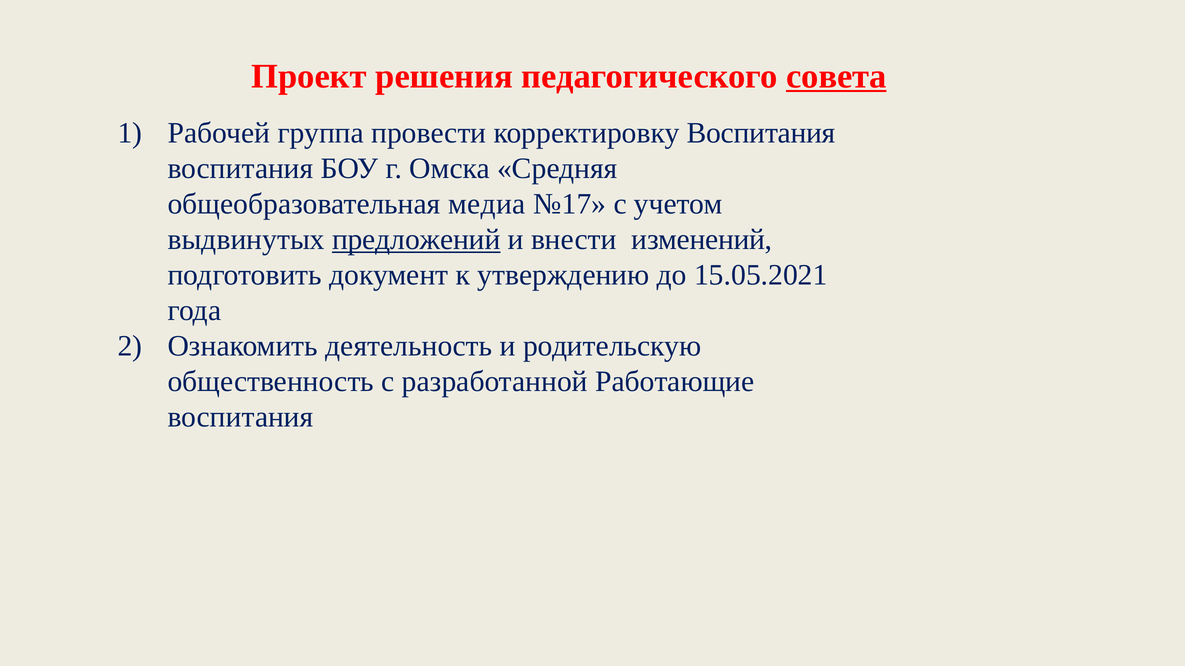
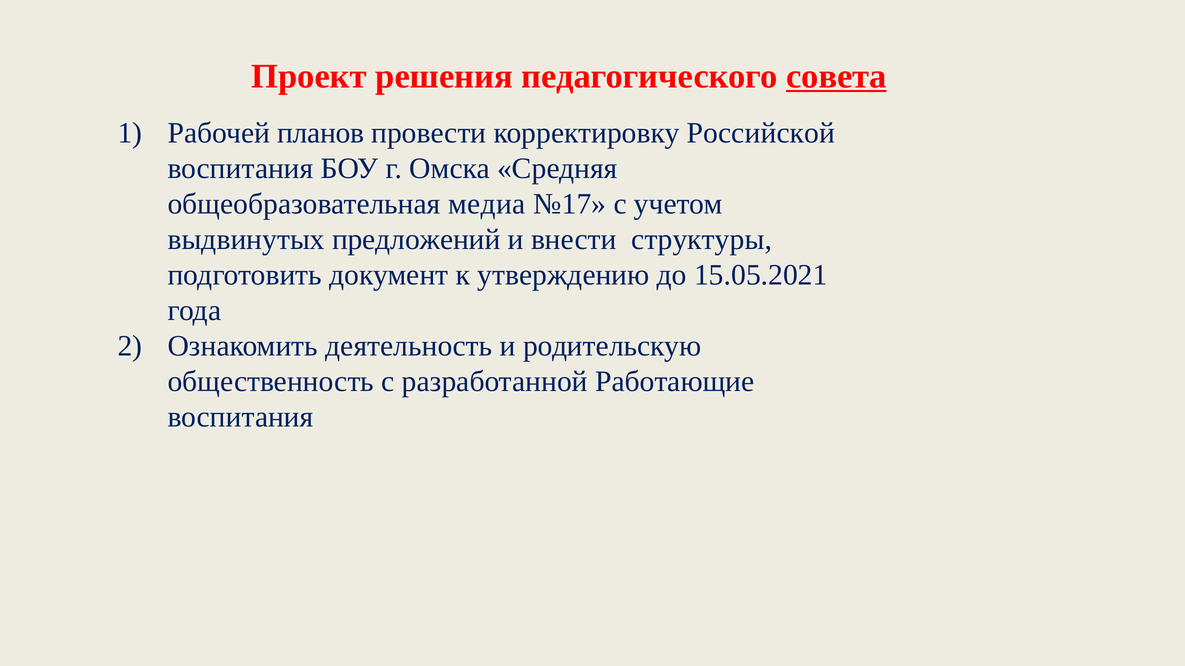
группа: группа -> планов (321, 133)
корректировку Воспитания: Воспитания -> Российской (761, 133)
предложений underline: present -> none (416, 240)
изменений: изменений -> структуры (702, 240)
